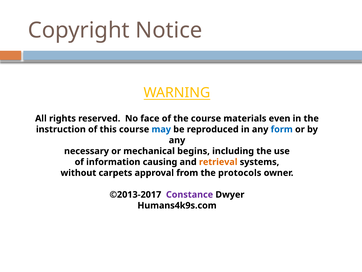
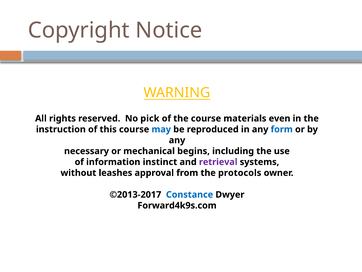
face: face -> pick (150, 118)
causing: causing -> instinct (160, 162)
retrieval colour: orange -> purple (218, 162)
carpets: carpets -> leashes (115, 173)
Constance colour: purple -> blue (190, 194)
Humans4k9s.com: Humans4k9s.com -> Forward4k9s.com (177, 205)
